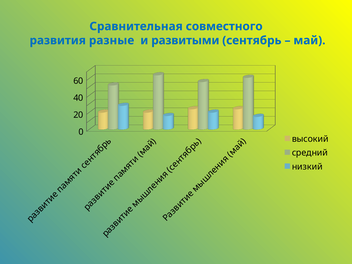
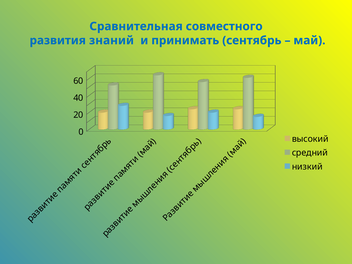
разные: разные -> знаний (112, 40)
развитыми: развитыми -> принимать (185, 40)
